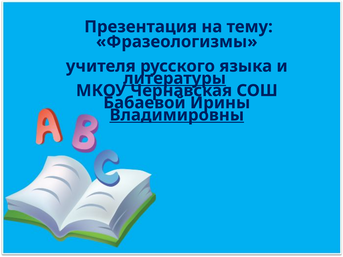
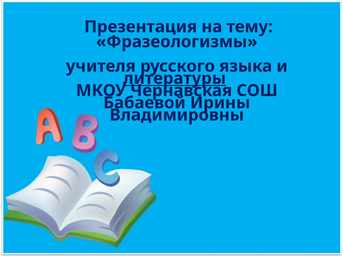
Владимировны underline: present -> none (177, 115)
